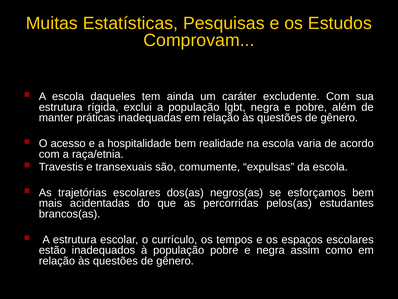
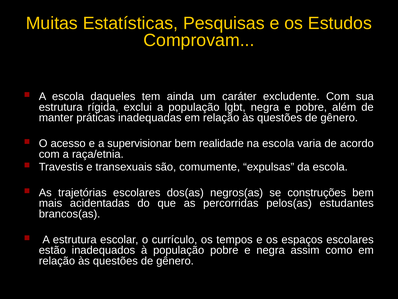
hospitalidade: hospitalidade -> supervisionar (139, 143)
esforçamos: esforçamos -> construções (317, 192)
